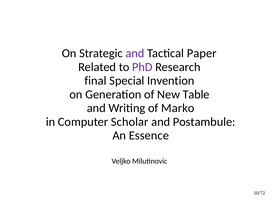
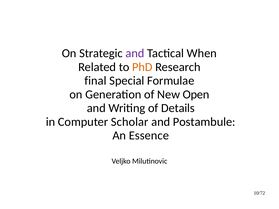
Paper: Paper -> When (202, 53)
PhD colour: purple -> orange (142, 67)
Invention: Invention -> Formulae (171, 81)
Table: Table -> Open (196, 94)
Marko: Marko -> Details (178, 108)
